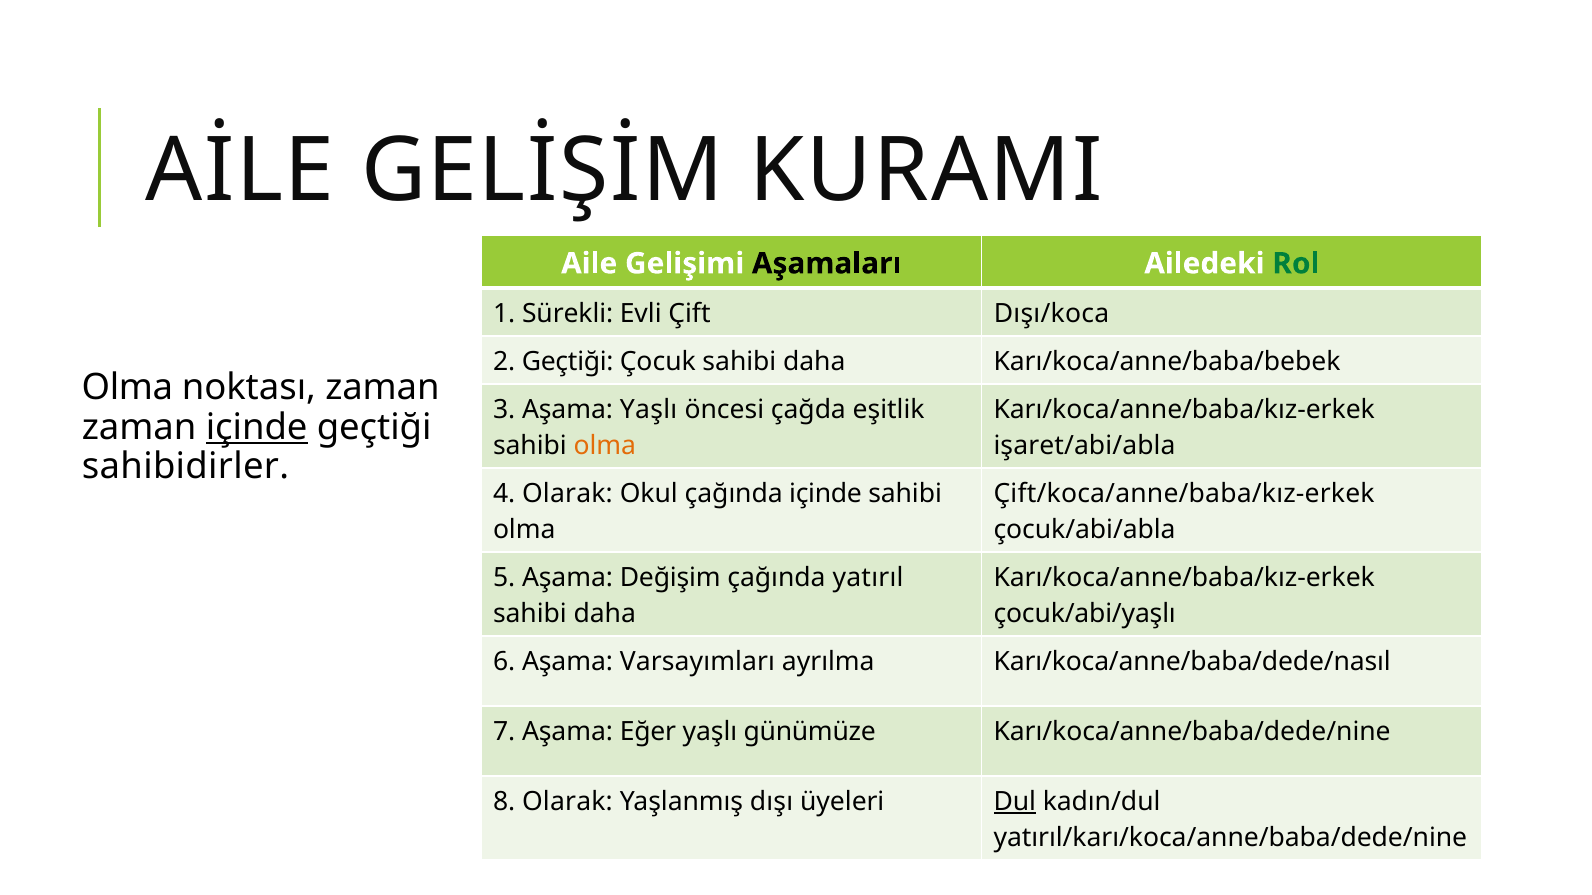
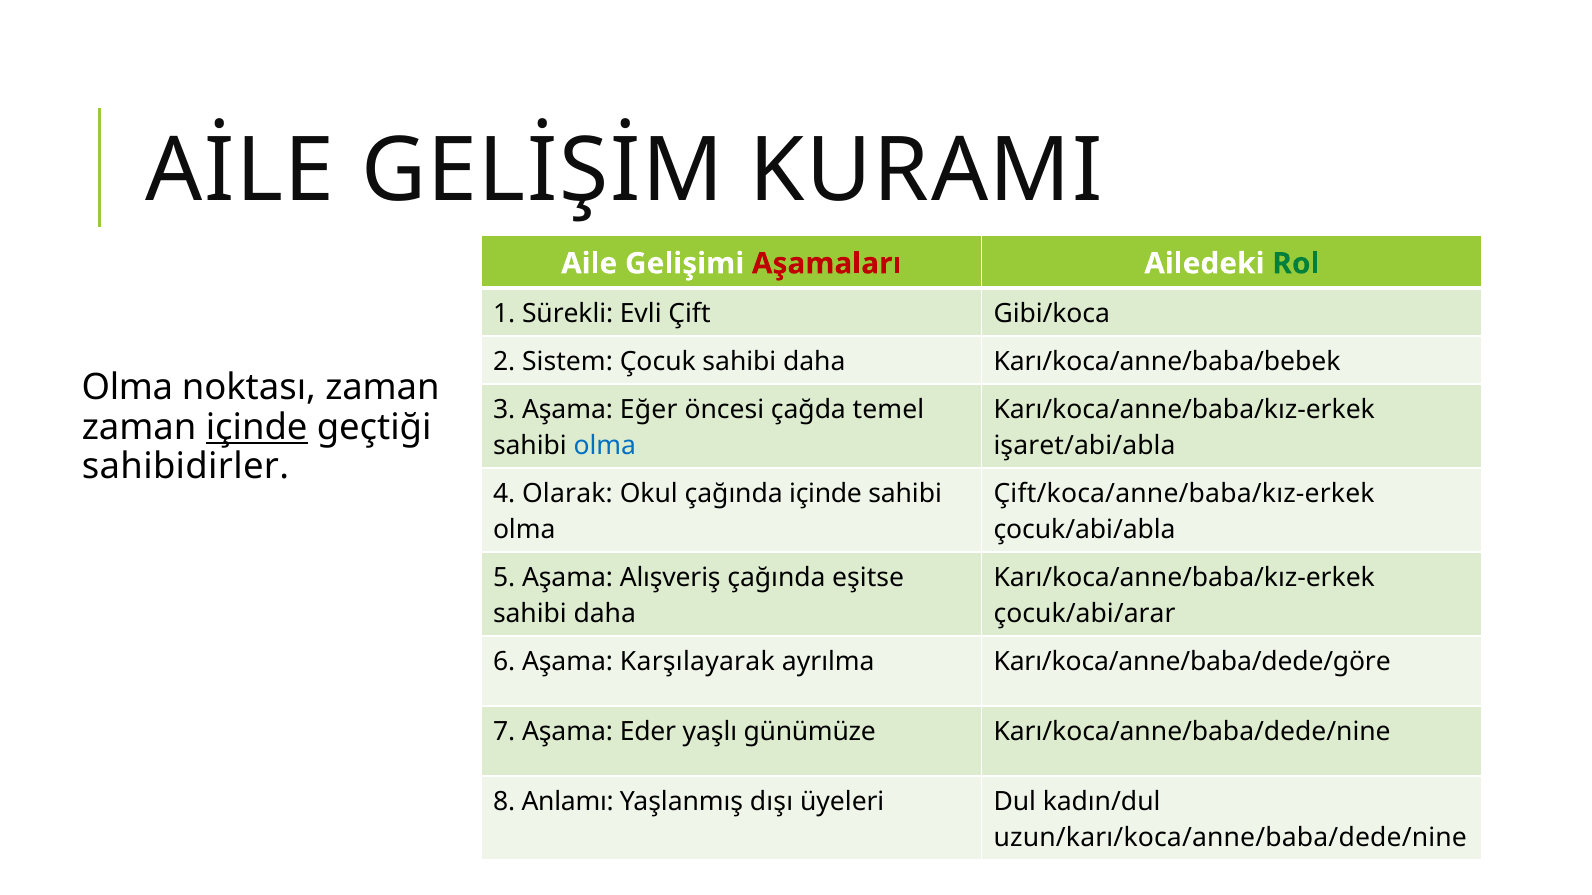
Aşamaları colour: black -> red (827, 264)
Dışı/koca: Dışı/koca -> Gibi/koca (1052, 314)
2 Geçtiği: Geçtiği -> Sistem (567, 362)
Aşama Yaşlı: Yaşlı -> Eğer (649, 410)
eşitlik: eşitlik -> temel (889, 410)
olma colour: orange -> blue (605, 446)
Değişim: Değişim -> Alışveriş (670, 578)
yatırıl: yatırıl -> eşitse (868, 578)
çocuk/abi/yaşlı: çocuk/abi/yaşlı -> çocuk/abi/arar (1085, 614)
Varsayımları: Varsayımları -> Karşılayarak (697, 662)
Karı/koca/anne/baba/dede/nasıl: Karı/koca/anne/baba/dede/nasıl -> Karı/koca/anne/baba/dede/göre (1192, 662)
Eğer: Eğer -> Eder (648, 732)
8 Olarak: Olarak -> Anlamı (568, 802)
Dul underline: present -> none (1015, 802)
yatırıl/karı/koca/anne/baba/dede/nine: yatırıl/karı/koca/anne/baba/dede/nine -> uzun/karı/koca/anne/baba/dede/nine (1230, 838)
